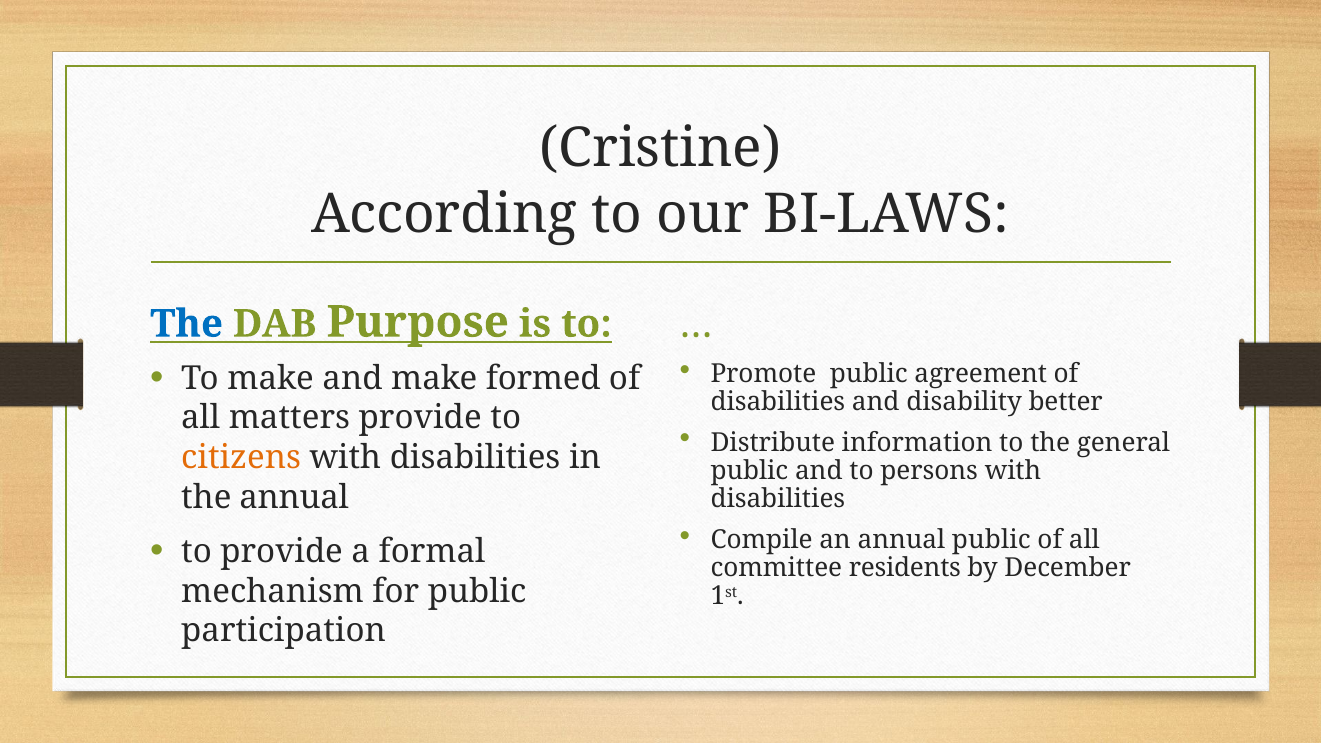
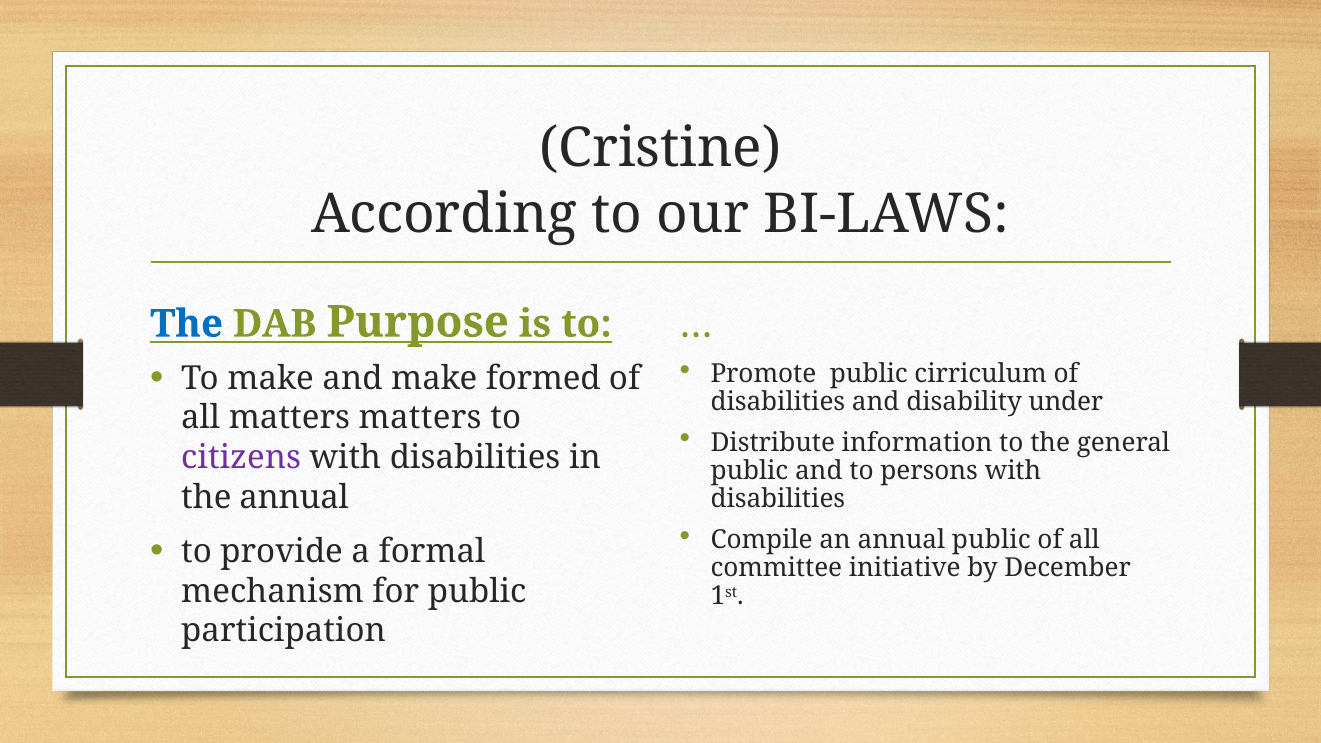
agreement: agreement -> cirriculum (981, 374)
better: better -> under (1066, 402)
matters provide: provide -> matters (420, 418)
citizens colour: orange -> purple (241, 458)
residents: residents -> initiative (905, 568)
